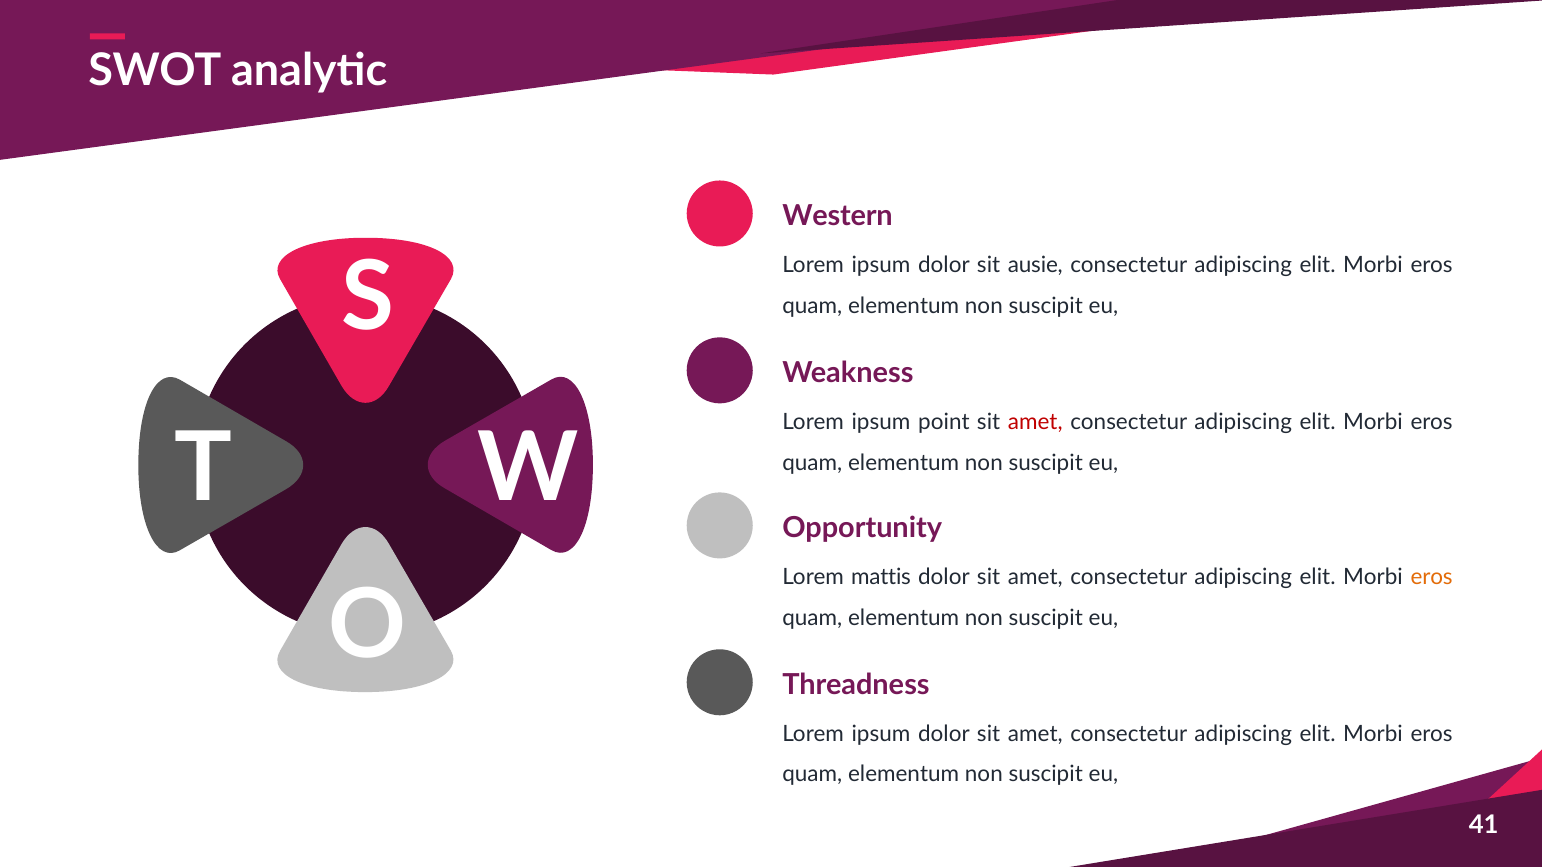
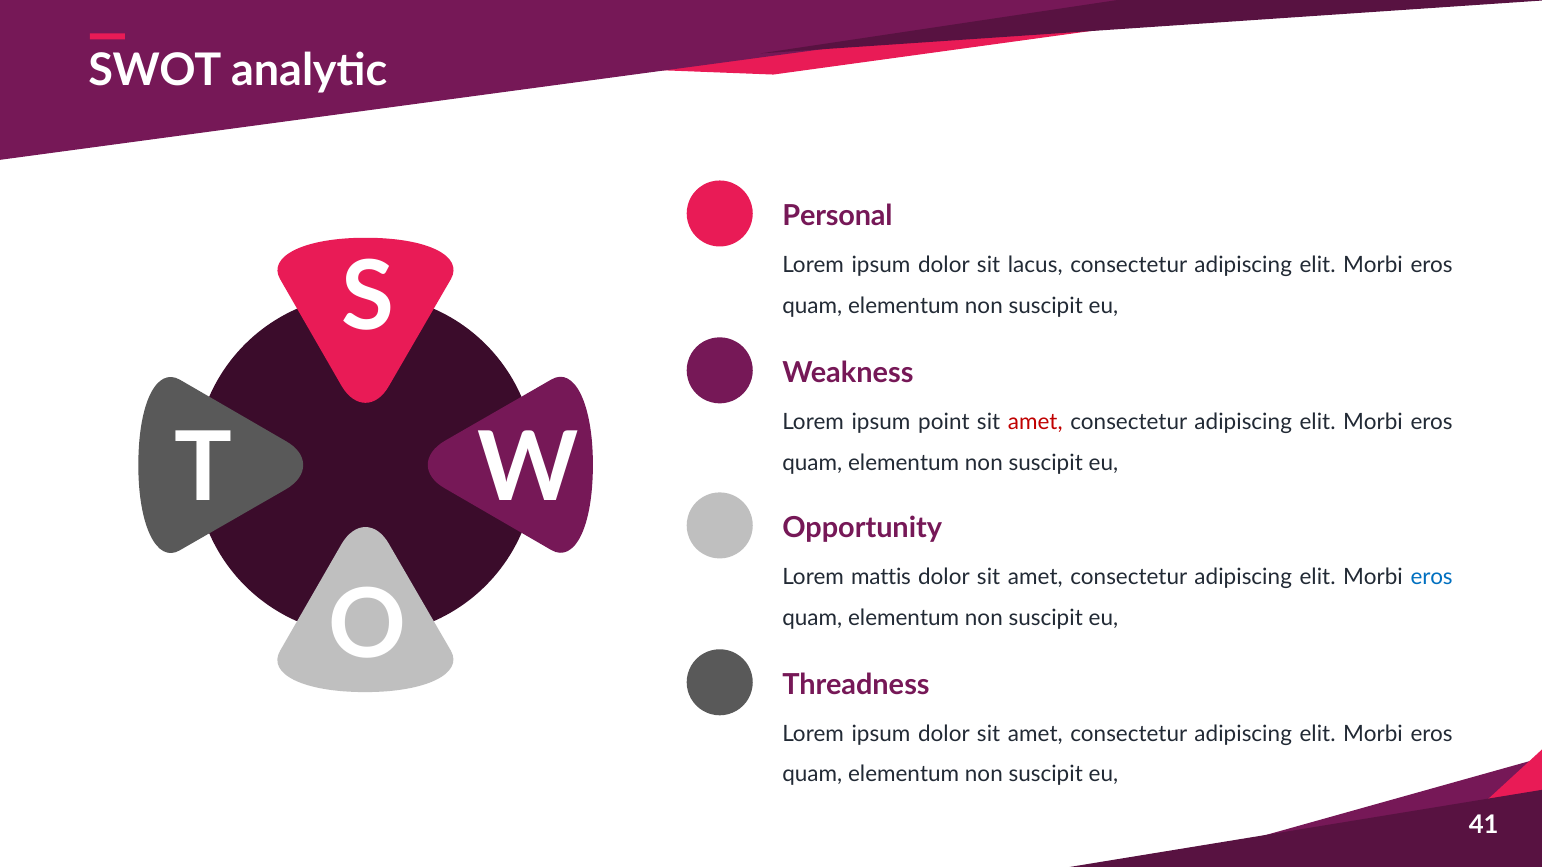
Western: Western -> Personal (837, 216)
ausie: ausie -> lacus (1035, 265)
eros colour: orange -> blue (1432, 577)
